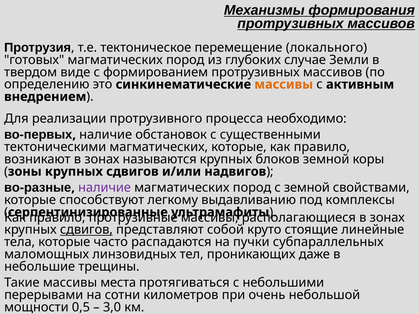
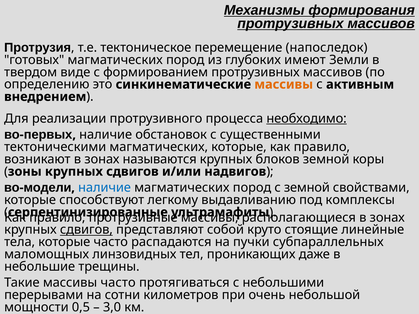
локального: локального -> напоследок (327, 48)
случае: случае -> имеют (305, 60)
необходимо underline: none -> present (307, 119)
во-разные: во-разные -> во-модели (38, 188)
наличие colour: purple -> blue (105, 188)
массивы места: места -> часто (118, 283)
